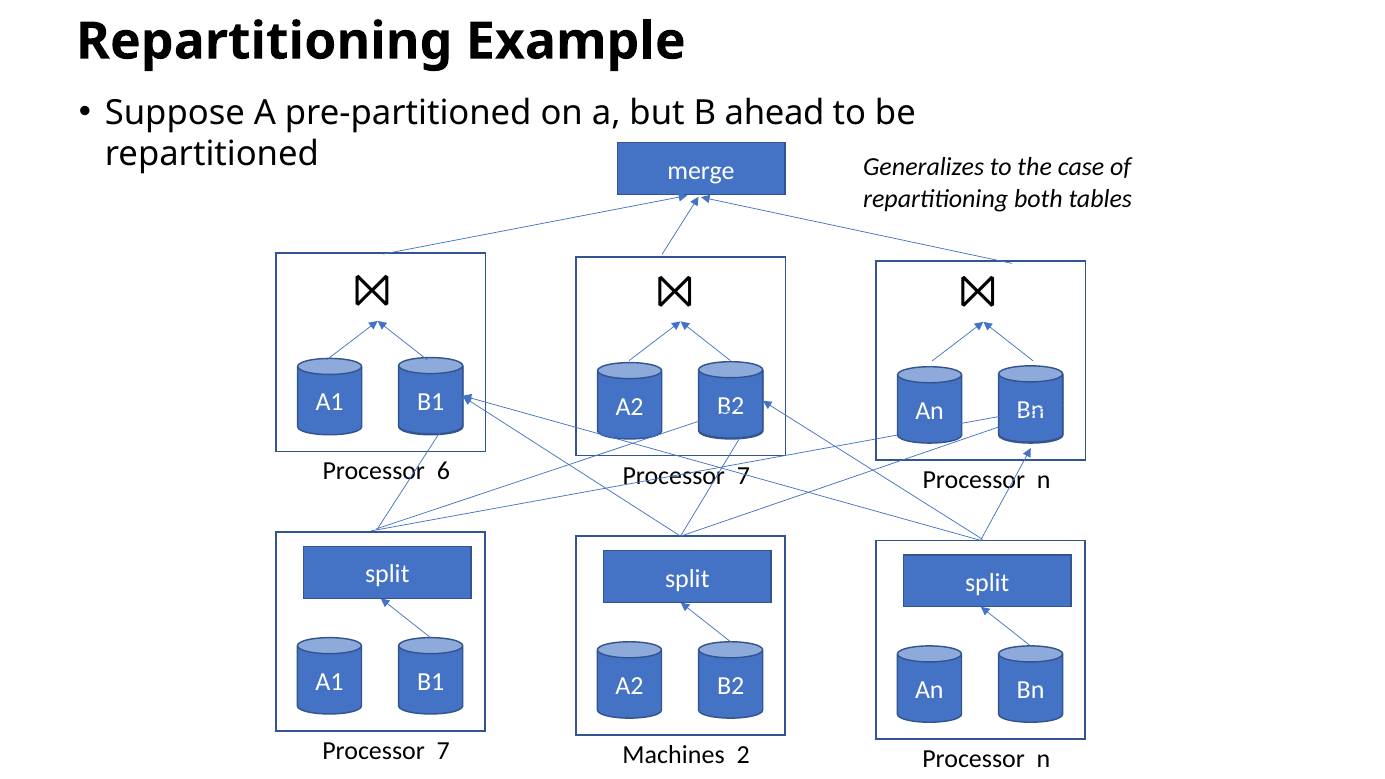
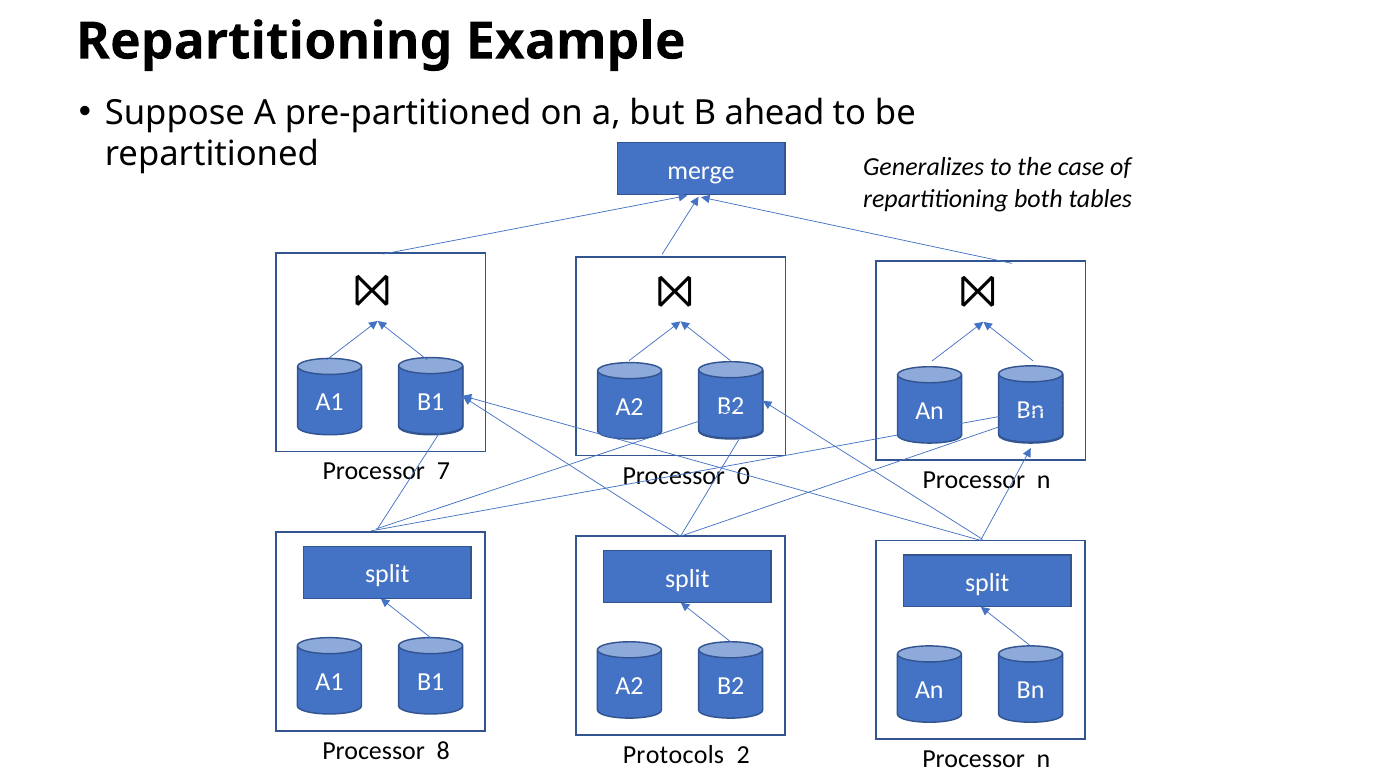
6: 6 -> 7 (443, 471)
7: 7 -> 0 (743, 476)
7: 7 -> 8 (443, 751)
Machines: Machines -> Protocols (673, 755)
